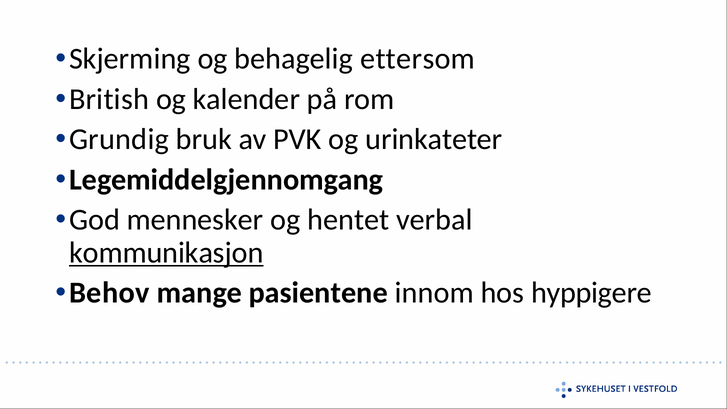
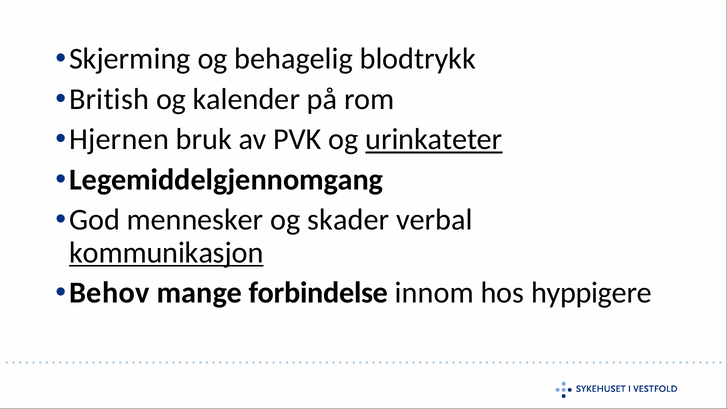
ettersom: ettersom -> blodtrykk (418, 59)
Grundig: Grundig -> Hjernen (119, 139)
urinkateter underline: none -> present (434, 139)
hentet: hentet -> skader (348, 220)
pasientene: pasientene -> forbindelse (318, 293)
